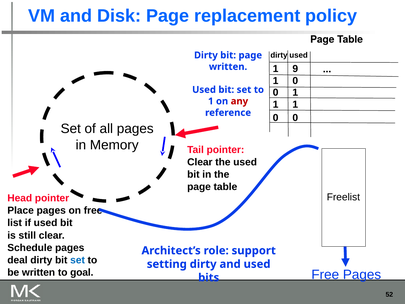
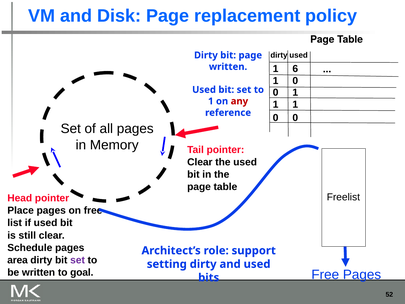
9: 9 -> 6 (295, 69)
deal: deal -> area (18, 260)
set colour: blue -> purple (78, 260)
